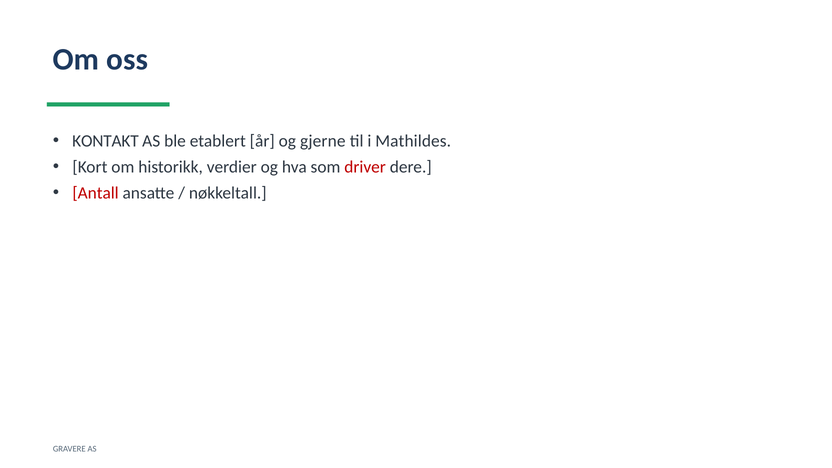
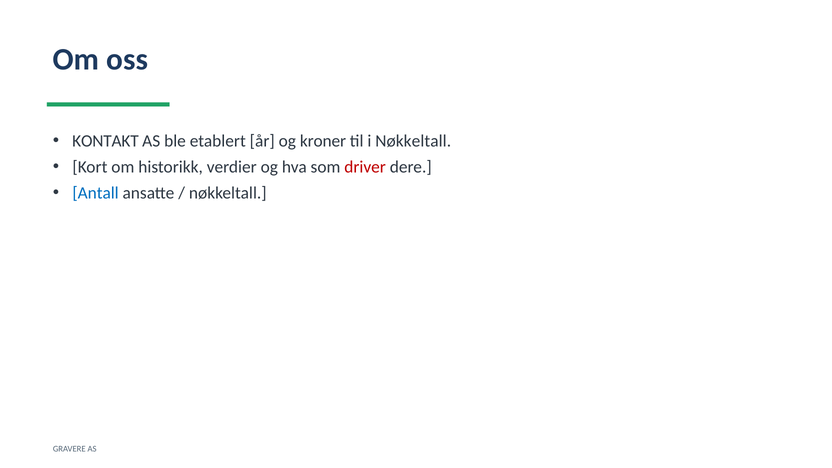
gjerne: gjerne -> kroner (323, 141)
i Mathildes: Mathildes -> Nøkkeltall (413, 141)
Antall colour: red -> blue (96, 193)
